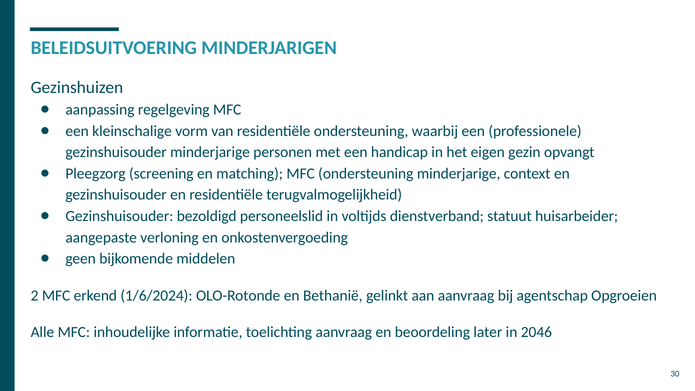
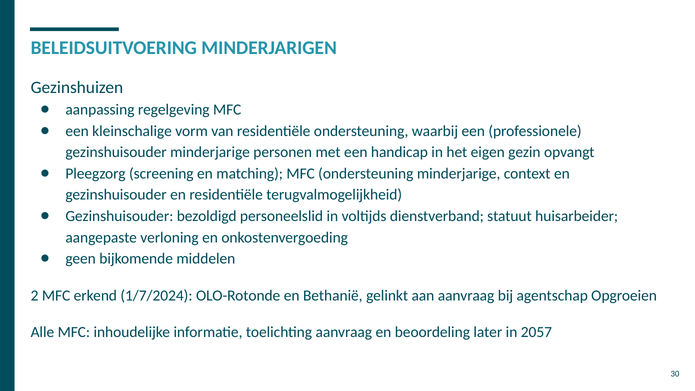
1/6/2024: 1/6/2024 -> 1/7/2024 (156, 295)
2046: 2046 -> 2057 (536, 332)
